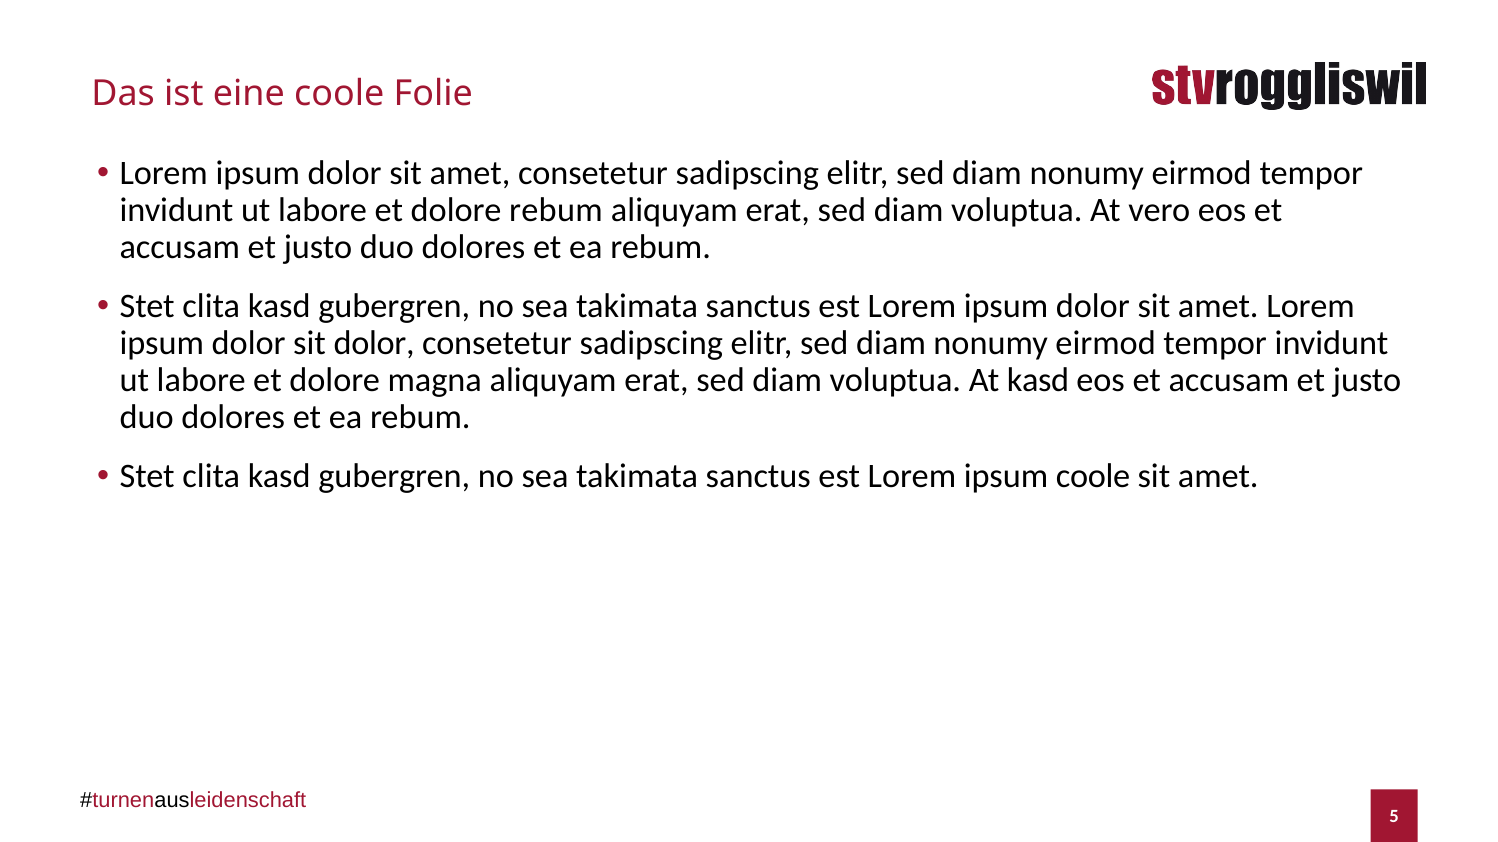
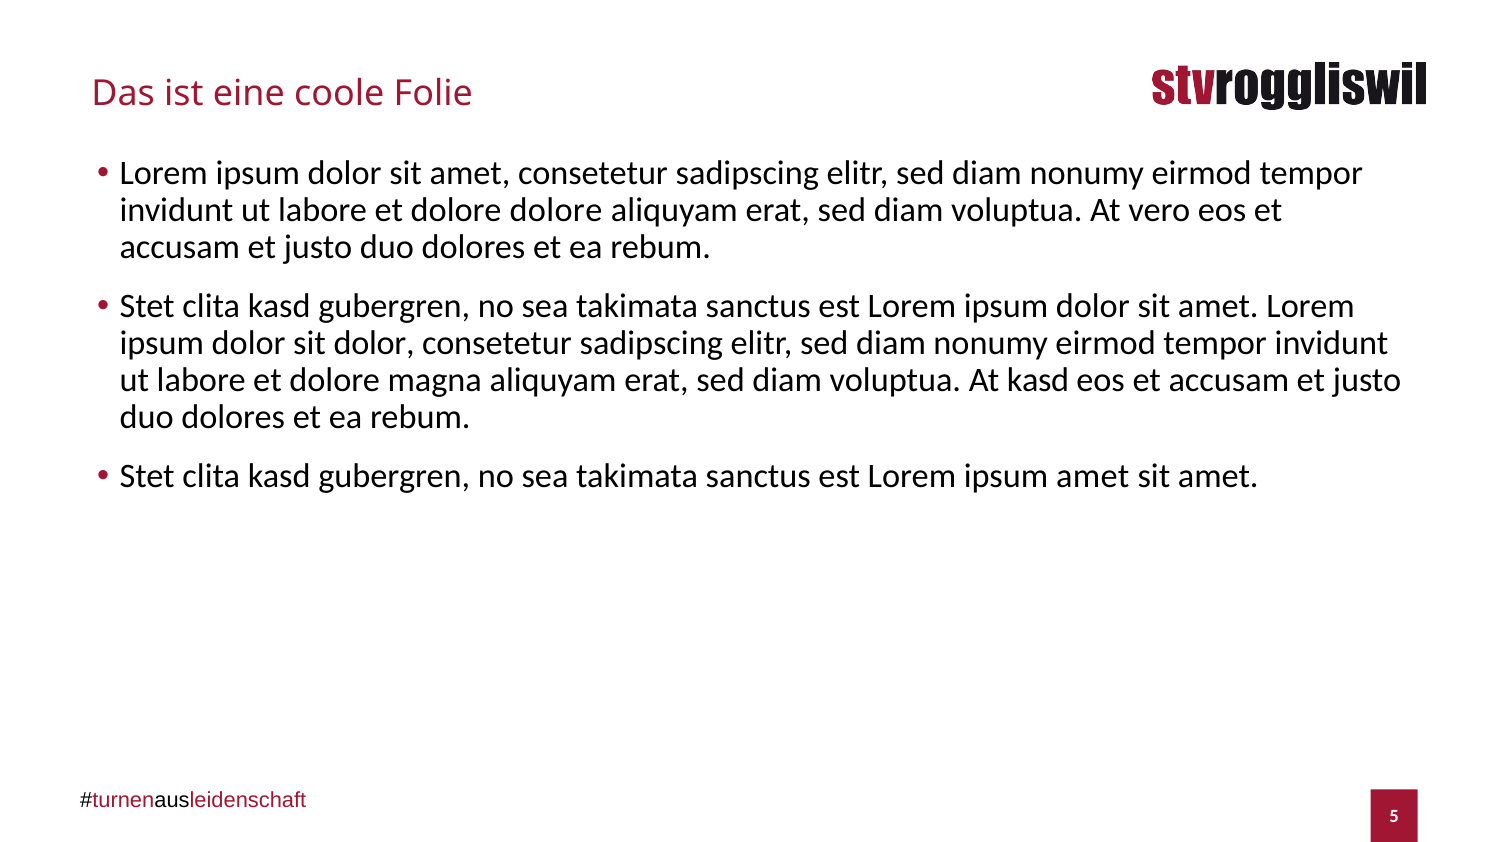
dolore rebum: rebum -> dolore (556, 211)
ipsum coole: coole -> amet (1093, 477)
